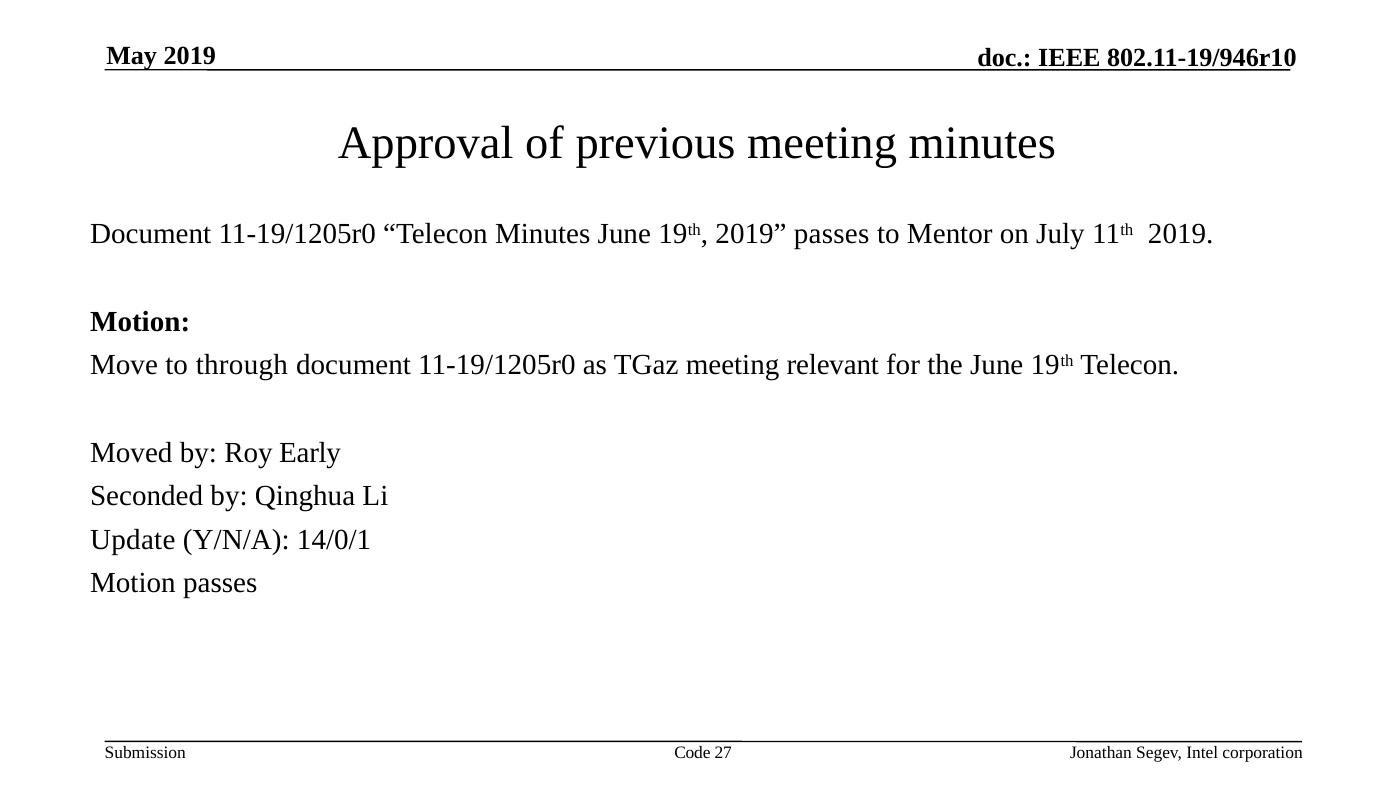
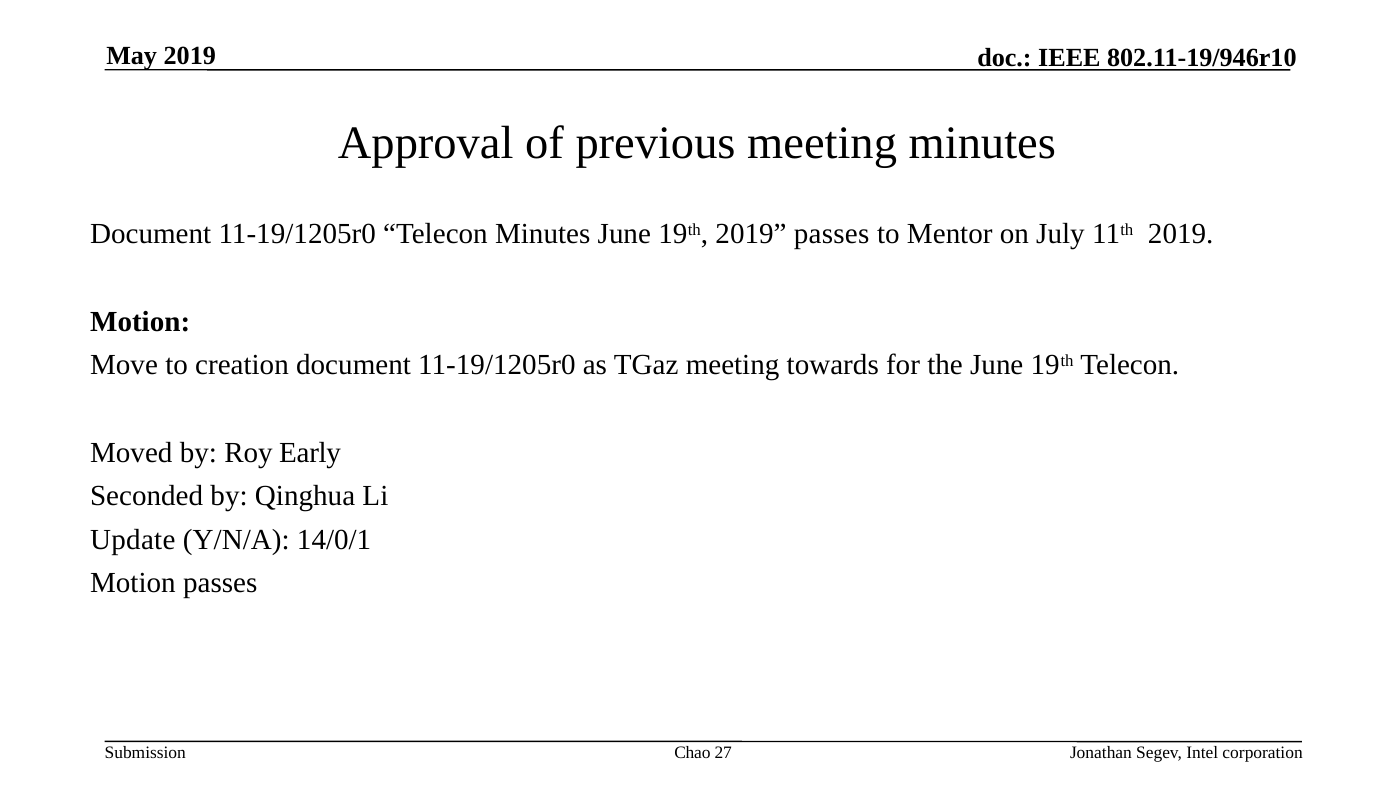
through: through -> creation (242, 365)
relevant: relevant -> towards (833, 365)
Code: Code -> Chao (692, 753)
